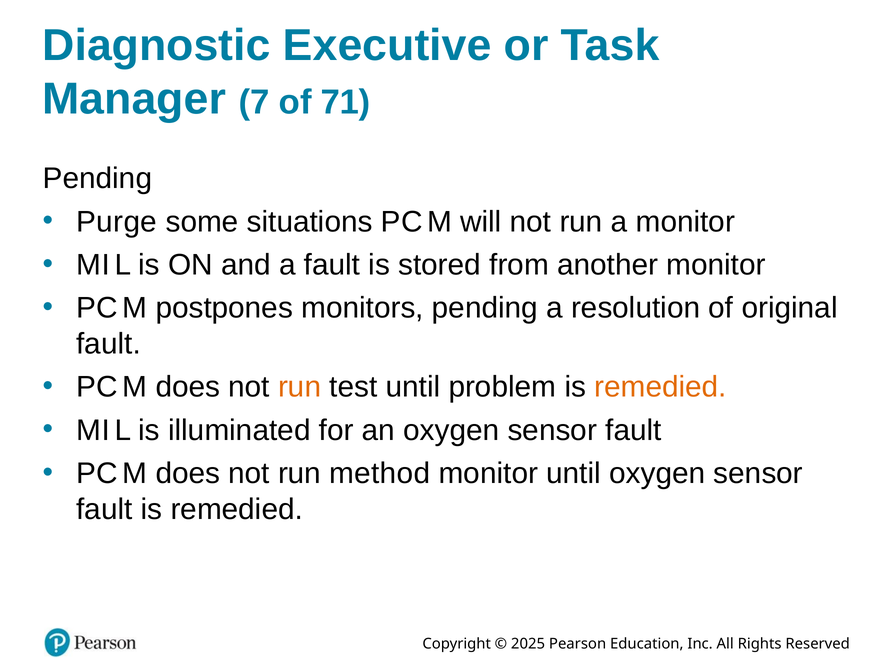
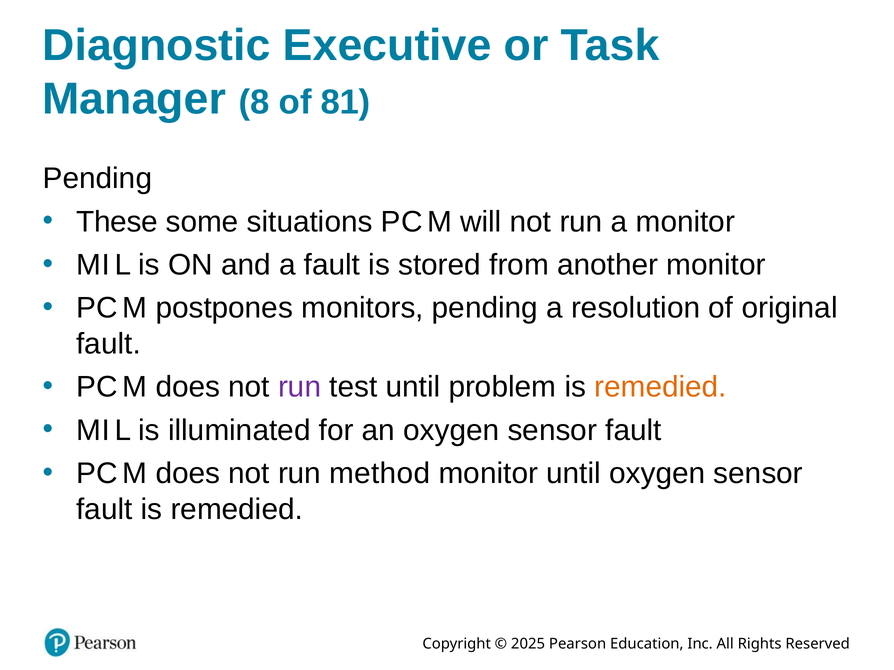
7: 7 -> 8 (254, 102)
71: 71 -> 81 (346, 102)
Purge: Purge -> These (117, 222)
run colour: orange -> purple (300, 387)
